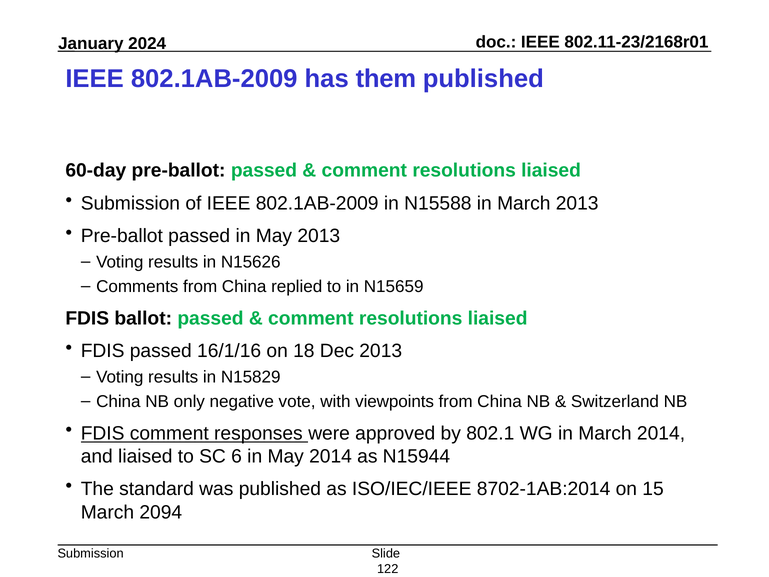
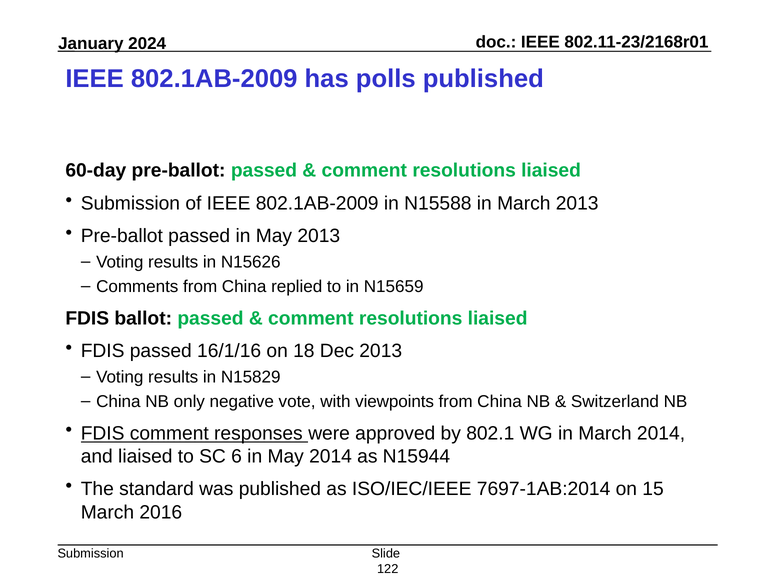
them: them -> polls (386, 79)
8702-1AB:2014: 8702-1AB:2014 -> 7697-1AB:2014 (544, 489)
2094: 2094 -> 2016 (161, 512)
